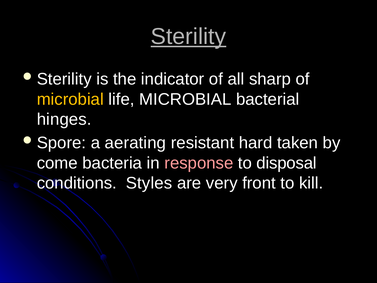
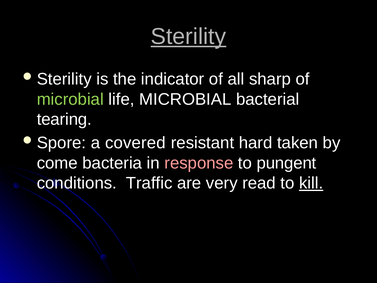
microbial colour: yellow -> light green (70, 99)
hinges: hinges -> tearing (64, 119)
aerating: aerating -> covered (135, 143)
disposal: disposal -> pungent (286, 163)
Styles: Styles -> Traffic (149, 183)
front: front -> read (259, 183)
kill underline: none -> present (311, 183)
